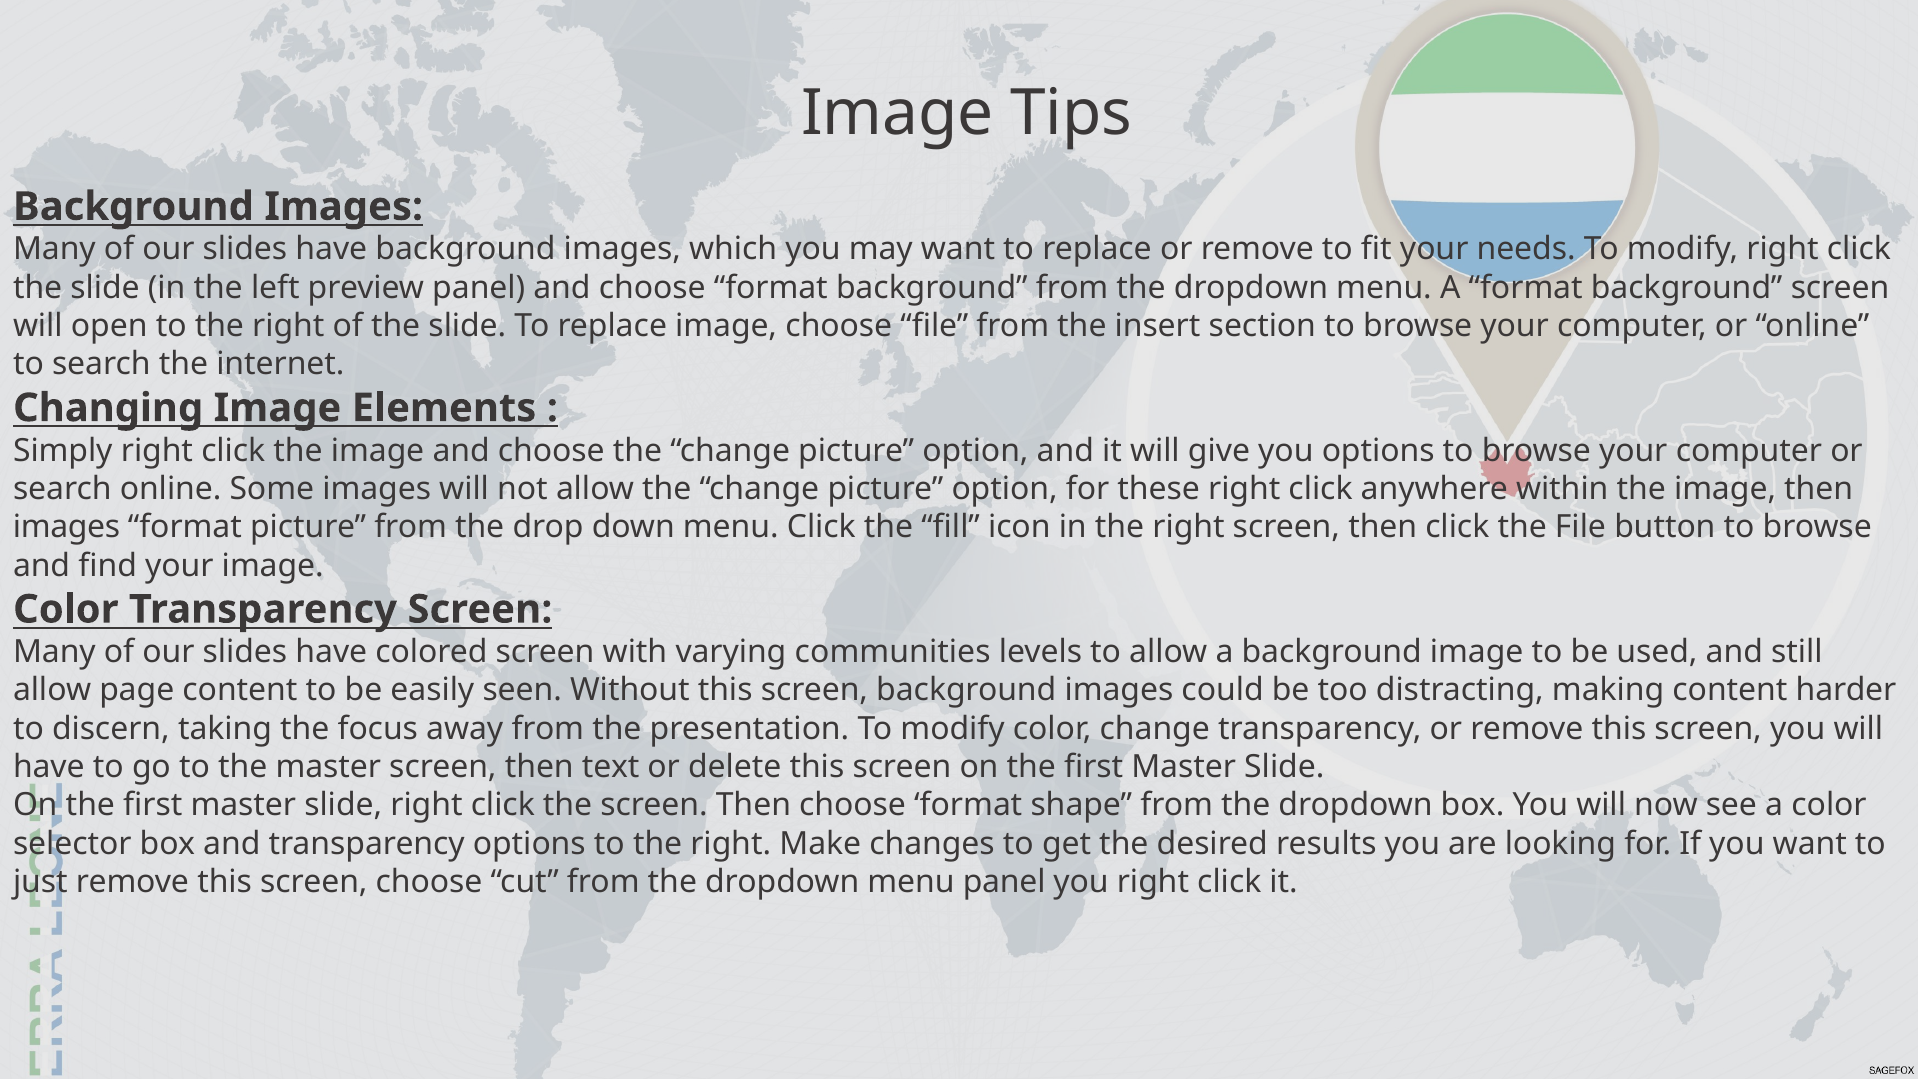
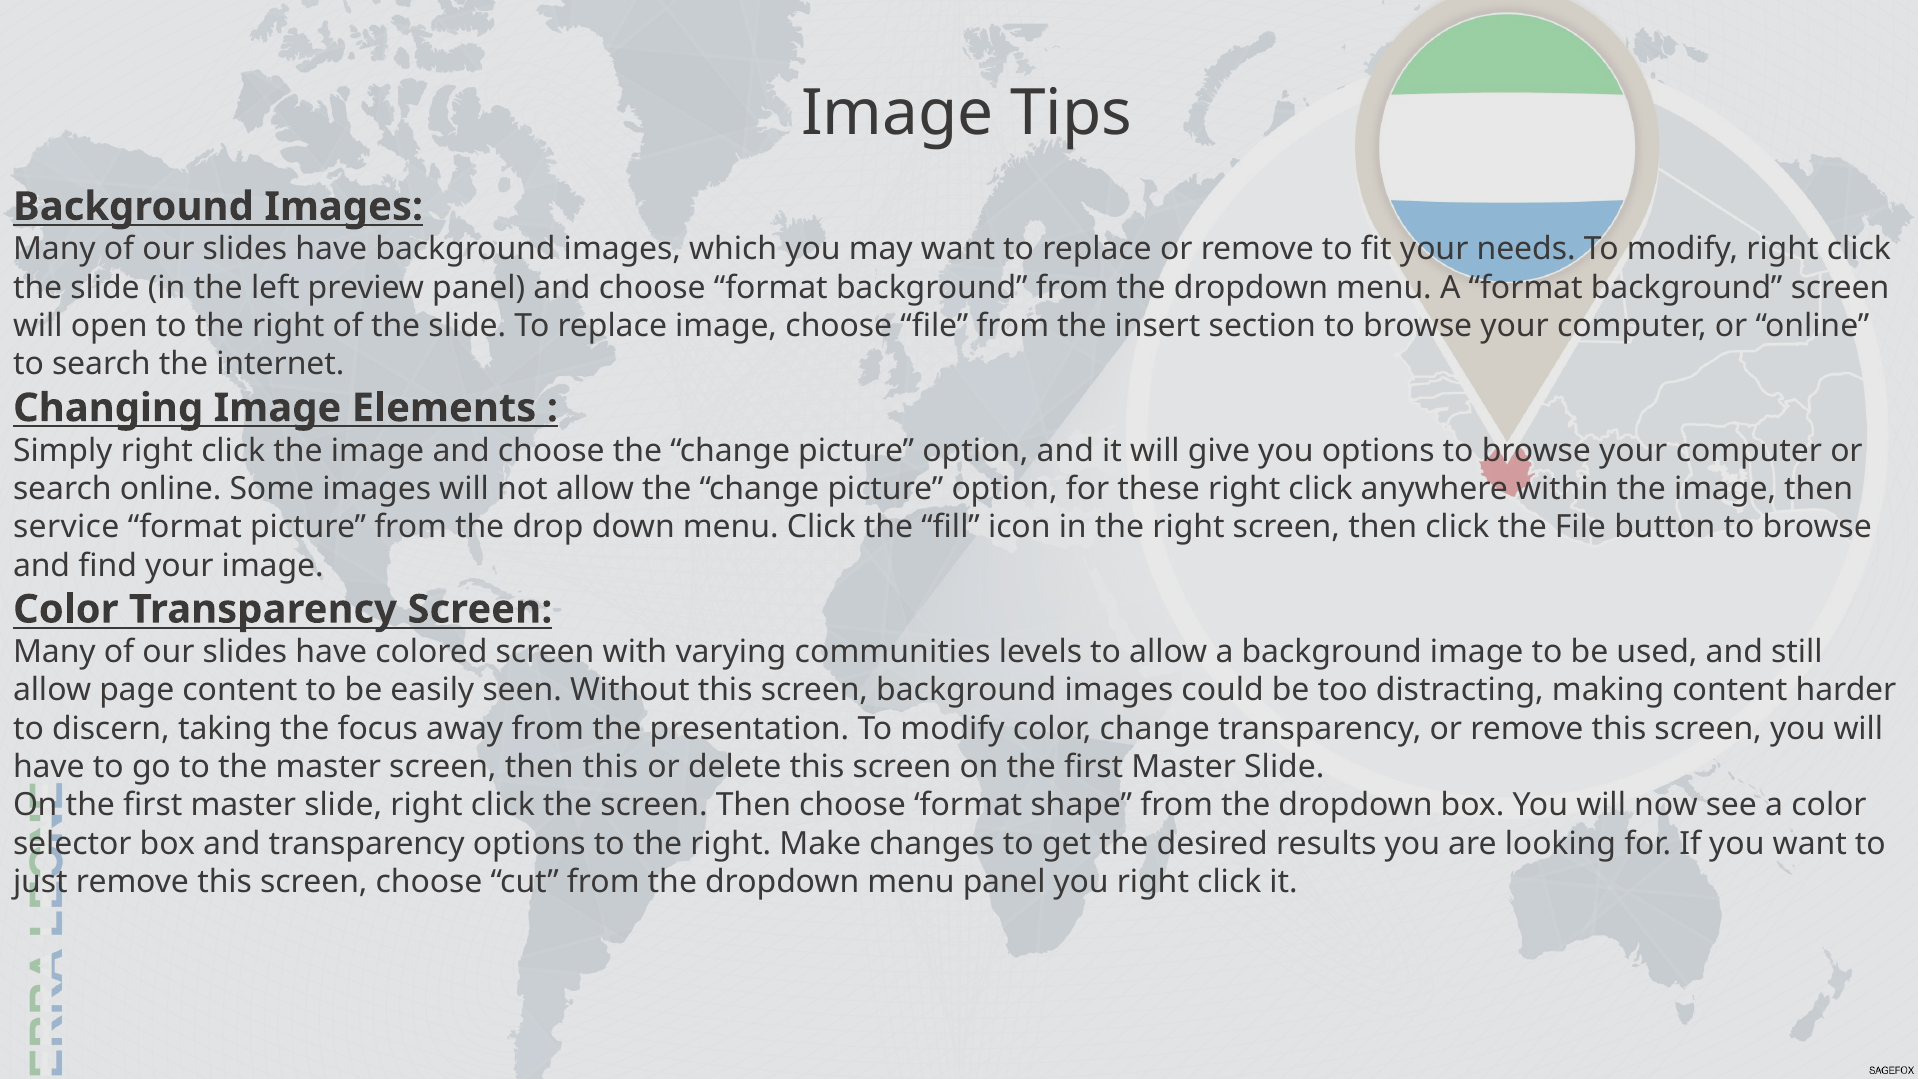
images: images -> service (66, 527)
then text: text -> this (610, 767)
